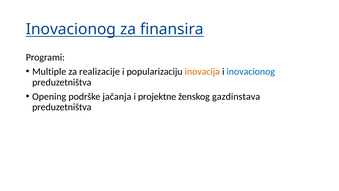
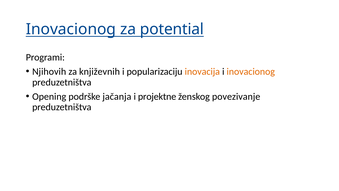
finansira: finansira -> potential (172, 29)
Multiple: Multiple -> Njihovih (49, 71)
realizacije: realizacije -> književnih (100, 71)
inovacionog colour: blue -> orange (251, 71)
gazdinstava: gazdinstava -> povezivanje (236, 96)
